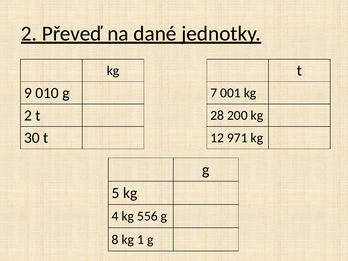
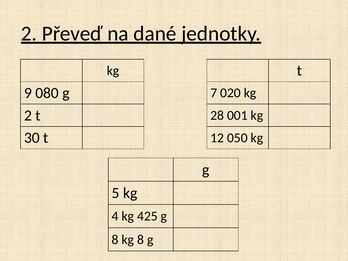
010: 010 -> 080 (47, 93)
001: 001 -> 020 (230, 93)
200: 200 -> 001 (237, 115)
971: 971 -> 050 (237, 138)
556: 556 -> 425 (147, 216)
kg 1: 1 -> 8 (141, 240)
